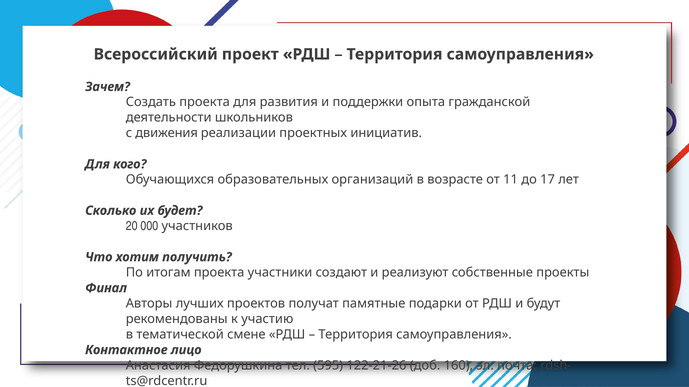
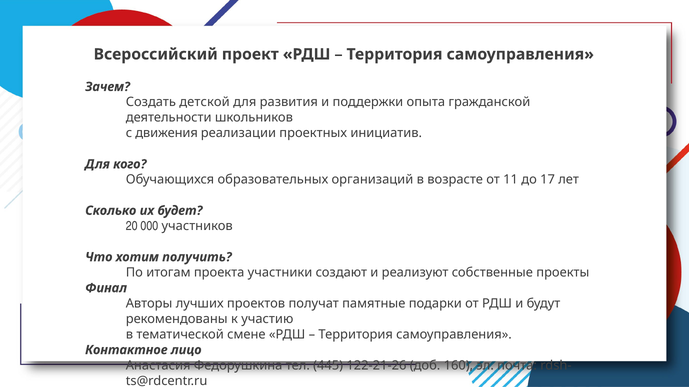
Создать проекта: проекта -> детской (205, 102)
595: 595 -> 445 (328, 366)
